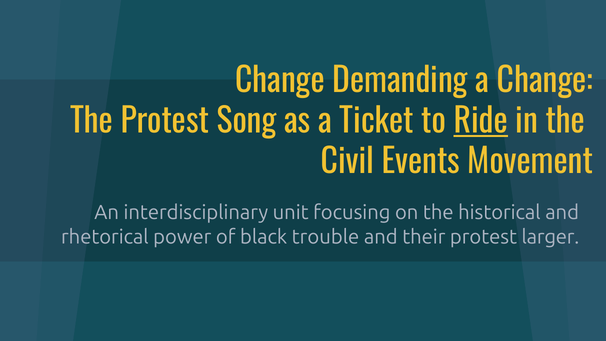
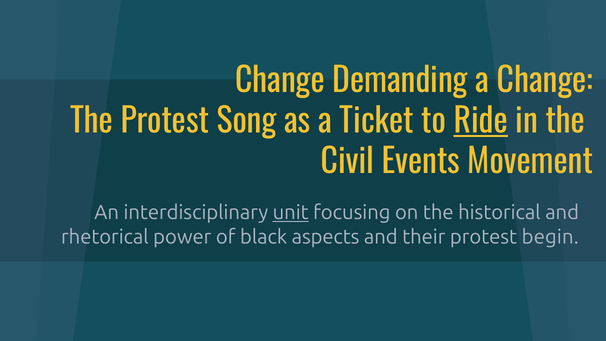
unit underline: none -> present (291, 213)
trouble: trouble -> aspects (326, 237)
larger: larger -> begin (550, 237)
